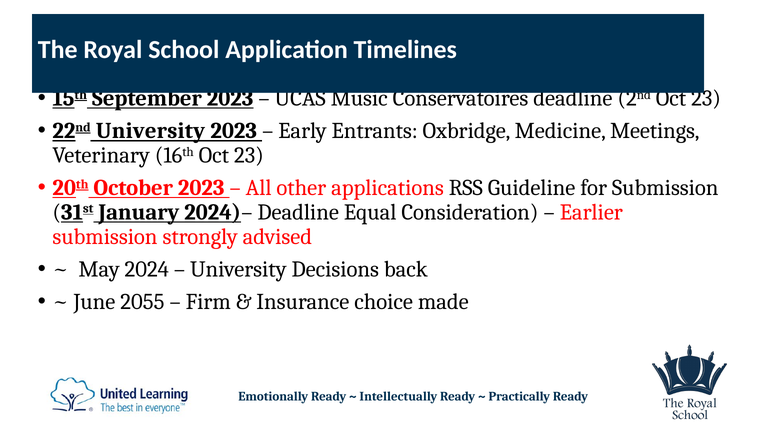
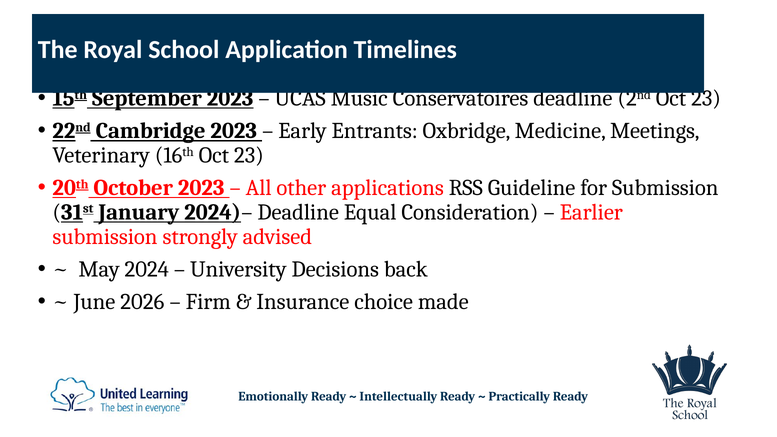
22nd University: University -> Cambridge (151, 131)
2055: 2055 -> 2026 (142, 302)
